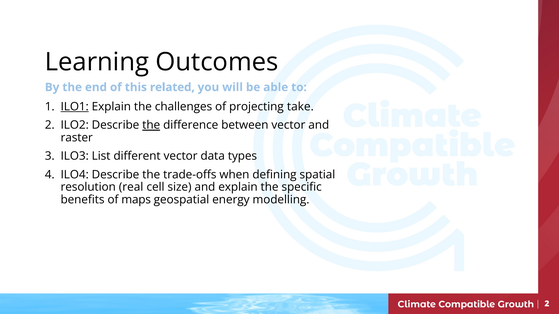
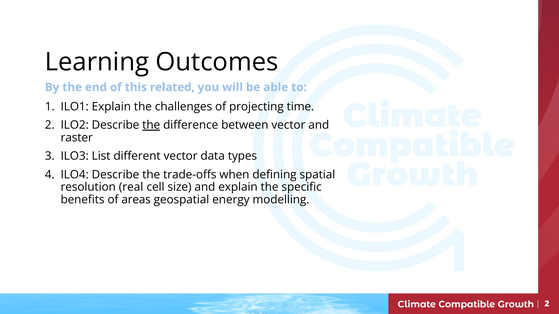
ILO1 underline: present -> none (75, 107)
take: take -> time (300, 107)
maps: maps -> areas (136, 200)
